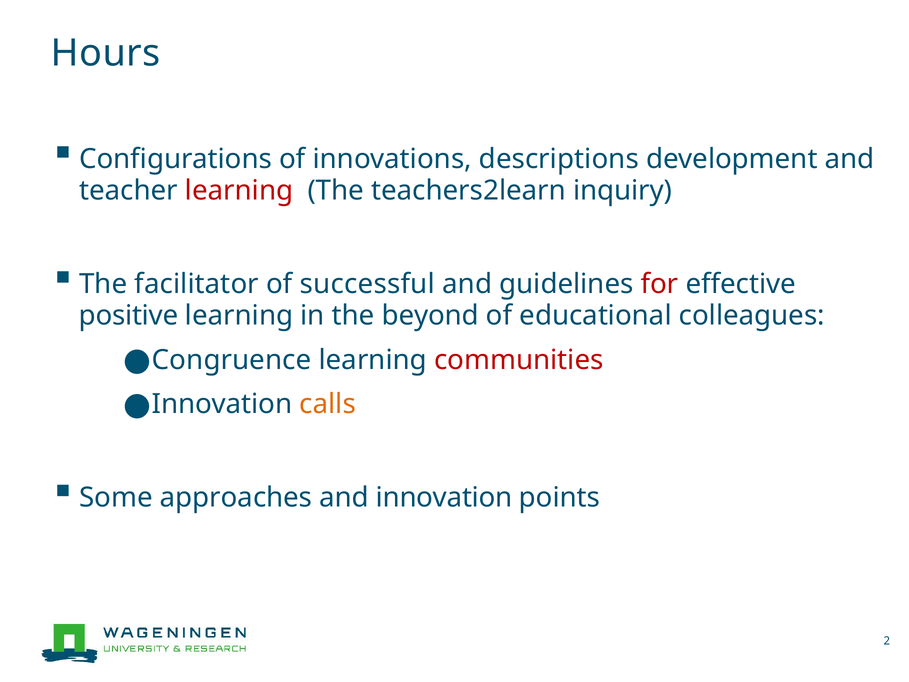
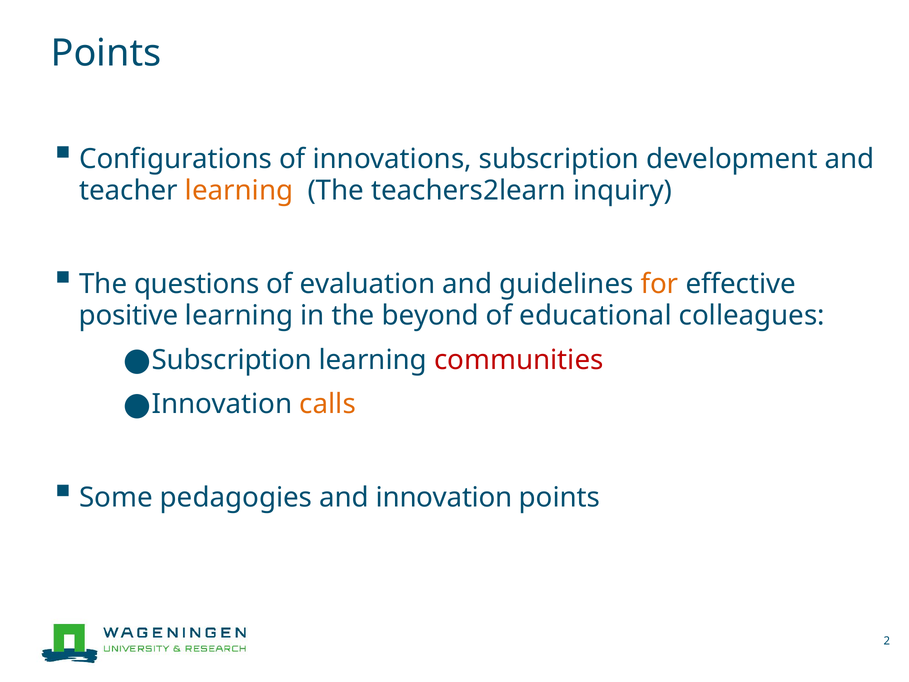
Hours: Hours -> Points (106, 53)
innovations descriptions: descriptions -> subscription (559, 159)
learning colour: red -> orange (239, 191)
facilitator: facilitator -> questions (197, 284)
successful: successful -> evaluation (367, 284)
for colour: red -> orange (660, 284)
Congruence: Congruence -> Subscription (232, 360)
approaches: approaches -> pedagogies (236, 497)
